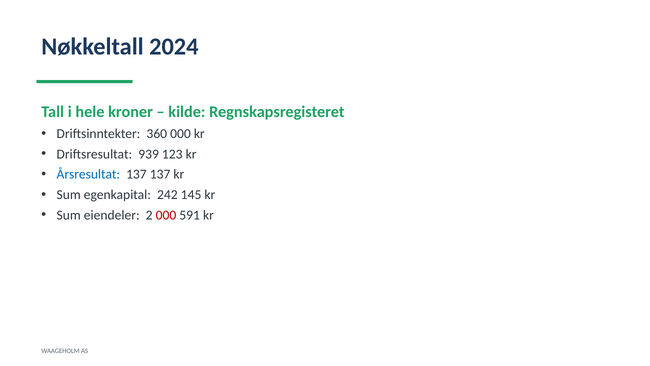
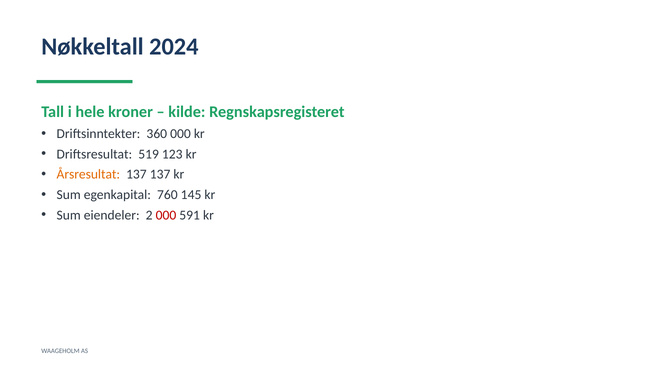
939: 939 -> 519 (149, 154)
Årsresultat colour: blue -> orange (88, 174)
242: 242 -> 760 (167, 195)
